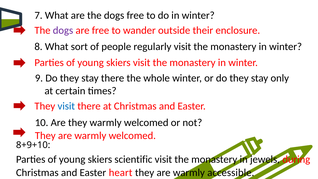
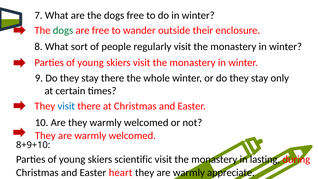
dogs colour: purple -> green (63, 30)
jewels: jewels -> lasting (265, 159)
accessible: accessible -> appreciate (231, 172)
